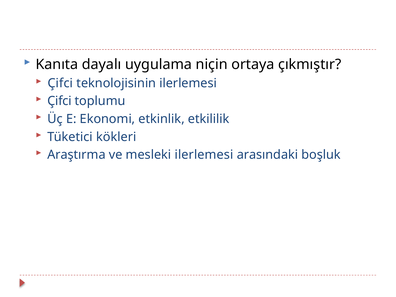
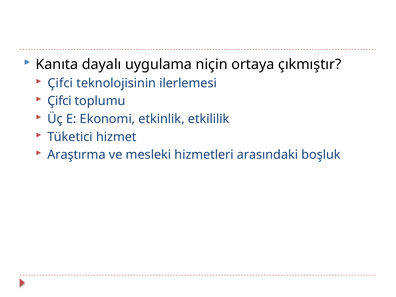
kökleri: kökleri -> hizmet (116, 137)
mesleki ilerlemesi: ilerlemesi -> hizmetleri (204, 155)
